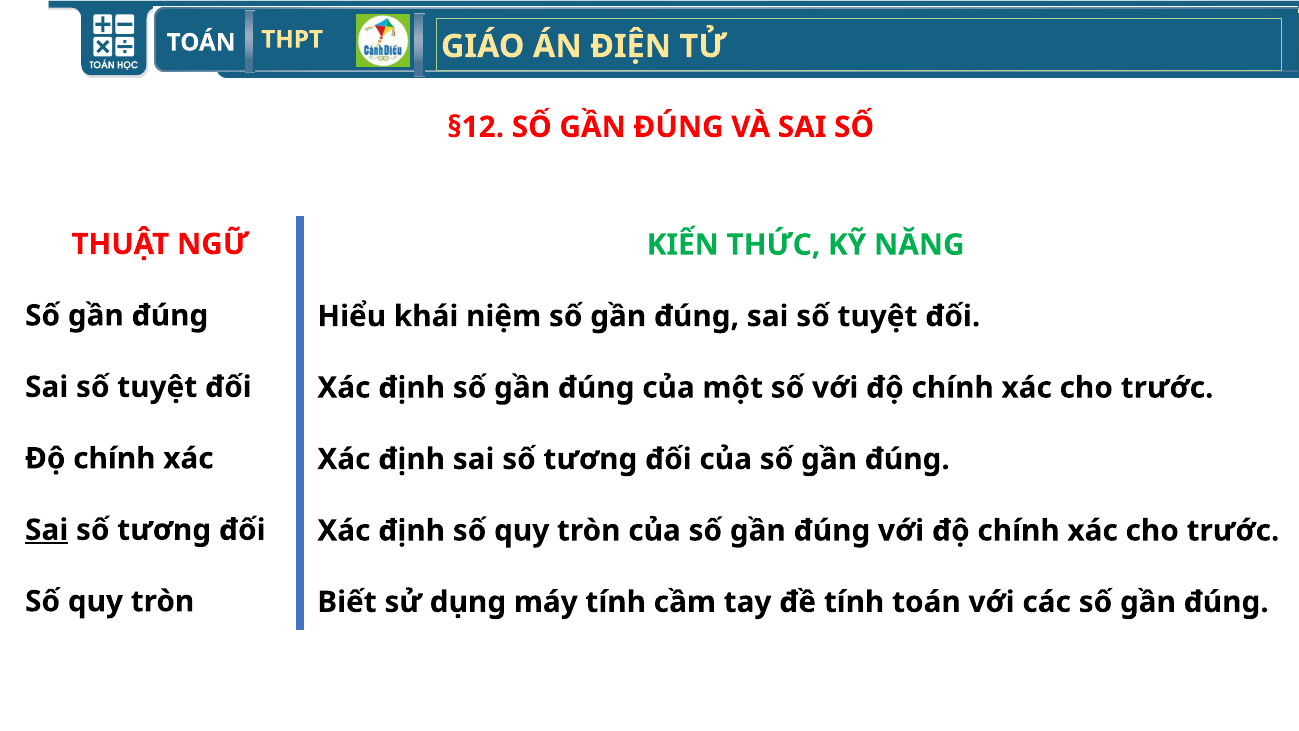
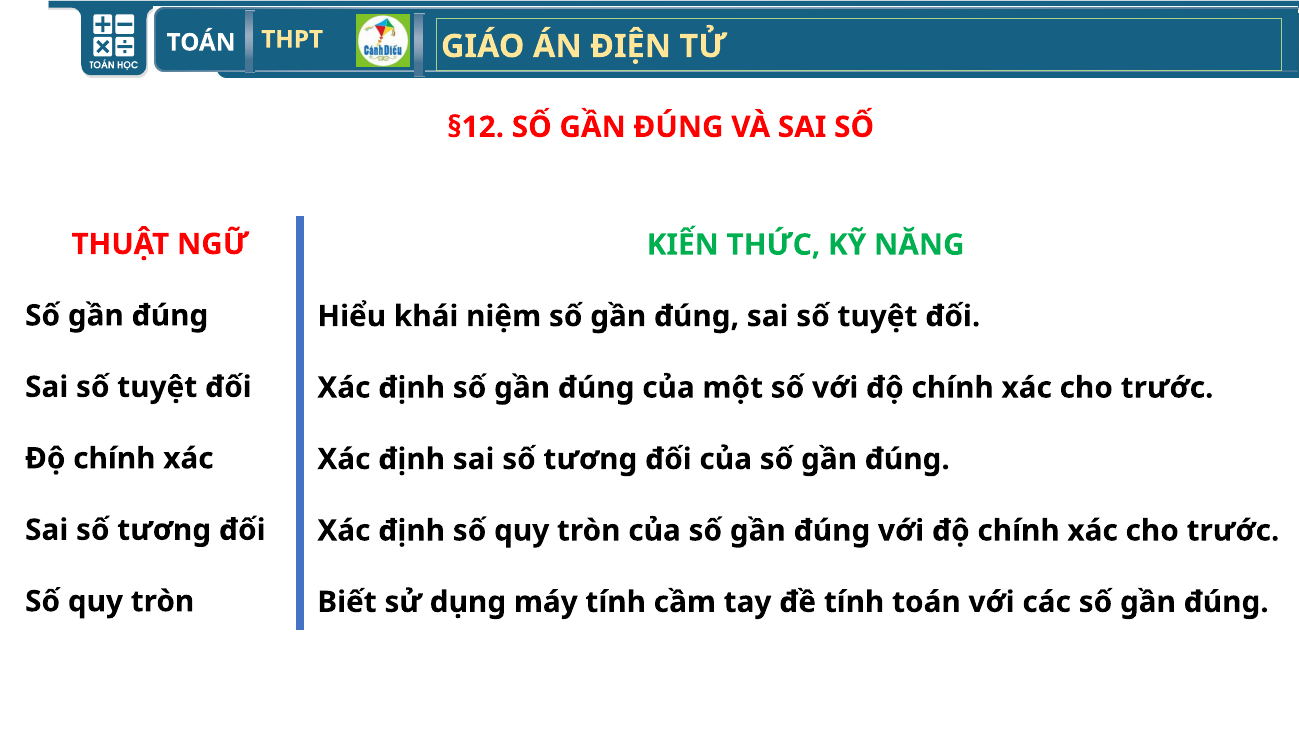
Sai underline: present -> none (47, 530)
